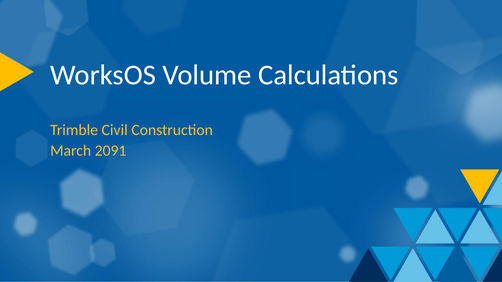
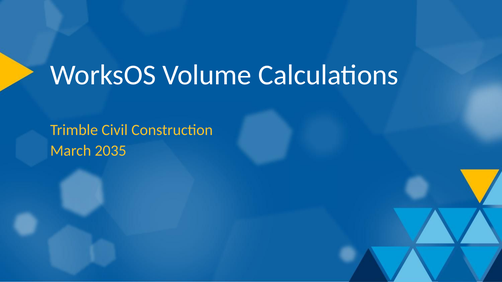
2091: 2091 -> 2035 (111, 151)
